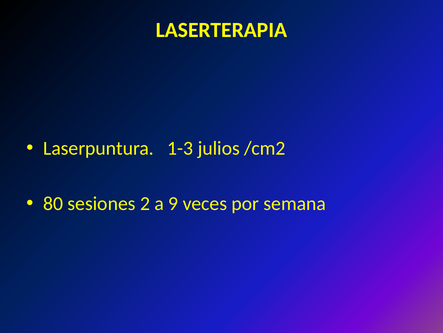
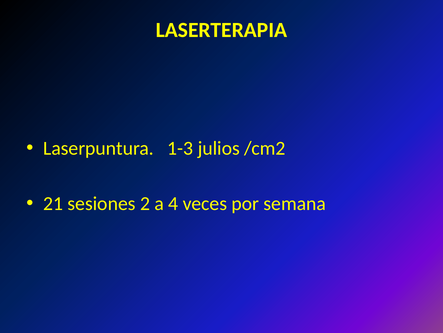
80: 80 -> 21 (53, 203)
9: 9 -> 4 (173, 203)
